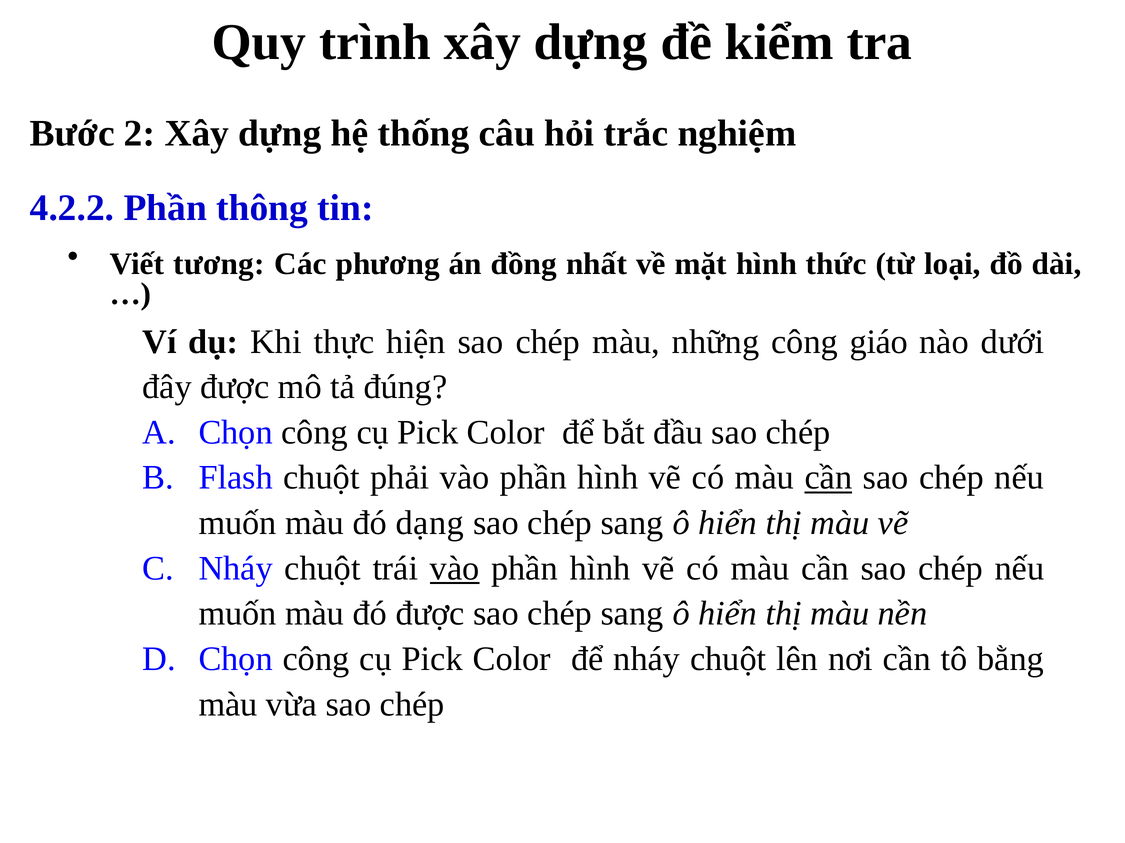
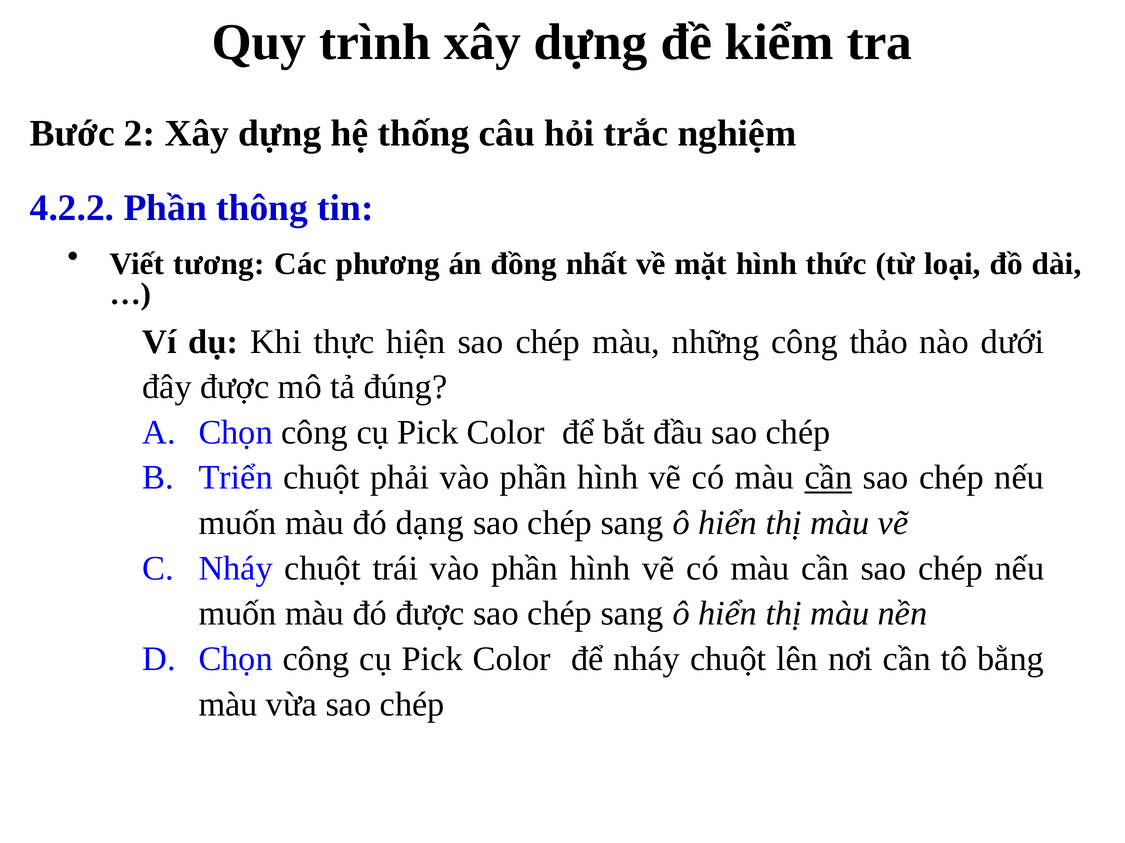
giáo: giáo -> thảo (879, 342)
Flash: Flash -> Triển (236, 478)
vào underline: present -> none (455, 569)
